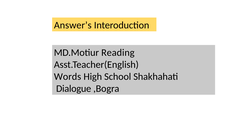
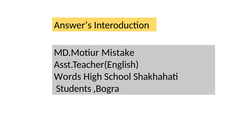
Reading: Reading -> Mistake (118, 53)
Dialogue: Dialogue -> Students (74, 89)
